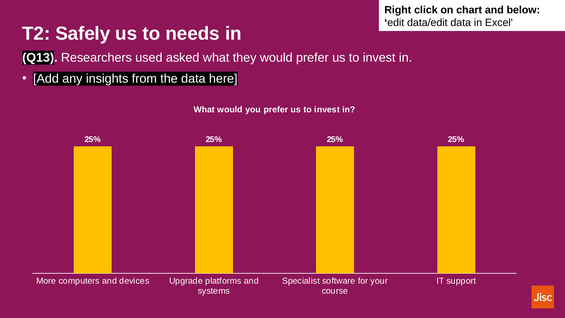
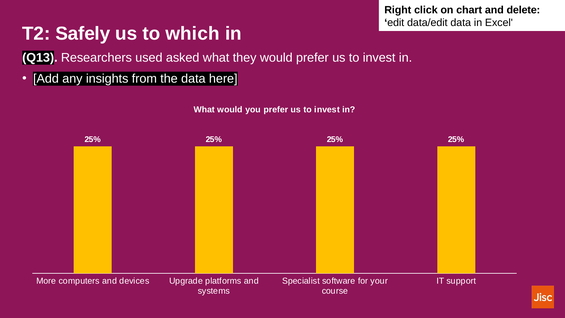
below: below -> delete (523, 10)
needs: needs -> which (192, 34)
